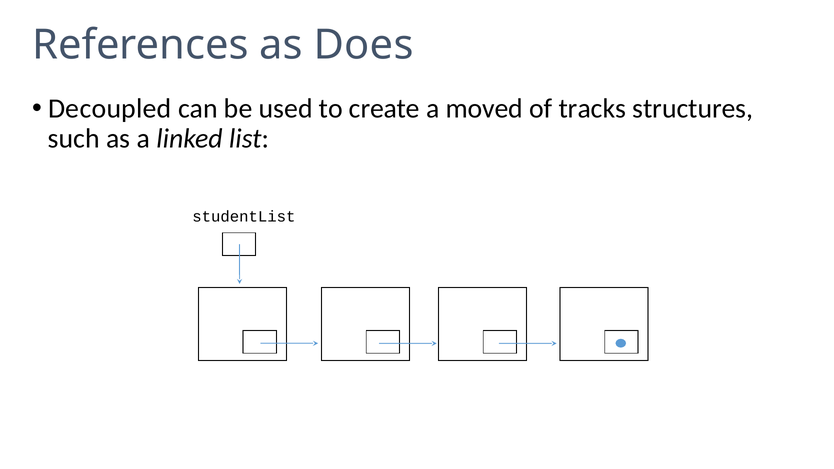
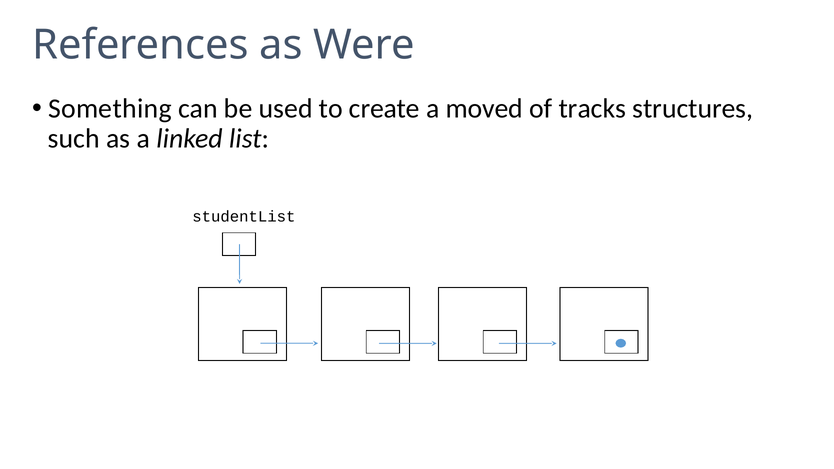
Does: Does -> Were (364, 45)
Decoupled: Decoupled -> Something (110, 109)
